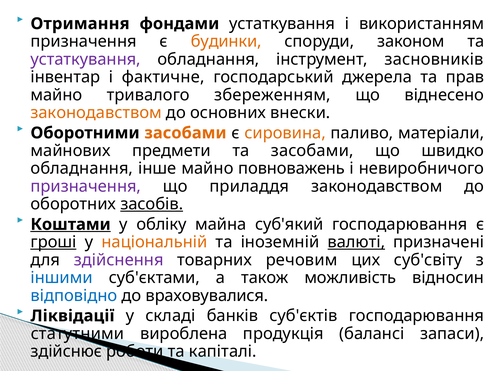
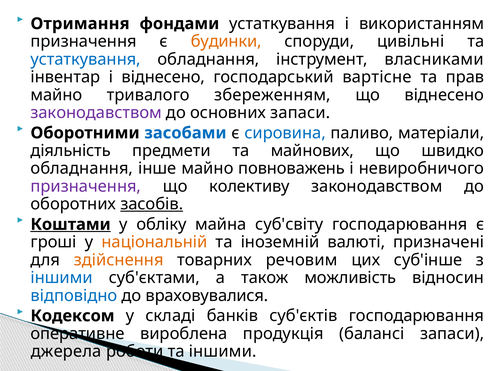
законом: законом -> цивiльнi (411, 42)
устаткування colour: purple -> blue (86, 59)
засновників: засновників -> власниками (434, 59)
і фактичне: фактичне -> віднесено (163, 77)
джерела: джерела -> вартісне (377, 77)
законодавством colour: orange -> purple (96, 113)
основних внески: внески -> запаси (300, 113)
засобами colour: orange -> blue (185, 133)
сировина colour: orange -> blue (285, 133)
майнових: майнових -> діяльність (71, 151)
та засобами: засобами -> майнових (312, 151)
приладдя: приладдя -> колективу (249, 186)
суб'який: суб'який -> суб'свiту (289, 225)
гроші underline: present -> none (54, 242)
валюті underline: present -> none (356, 242)
здійснення colour: purple -> orange (119, 260)
суб'свiту: суб'свiту -> суб'інше (428, 260)
Ліквідації: Ліквідації -> Кодексом (73, 316)
статутними: статутними -> оперативне (78, 334)
здійснює: здійснює -> джерела (66, 352)
та капіталі: капіталі -> іншими (223, 352)
